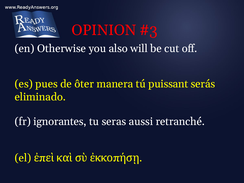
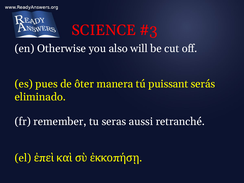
OPINION: OPINION -> SCIENCE (104, 30)
ignorantes: ignorantes -> remember (60, 122)
